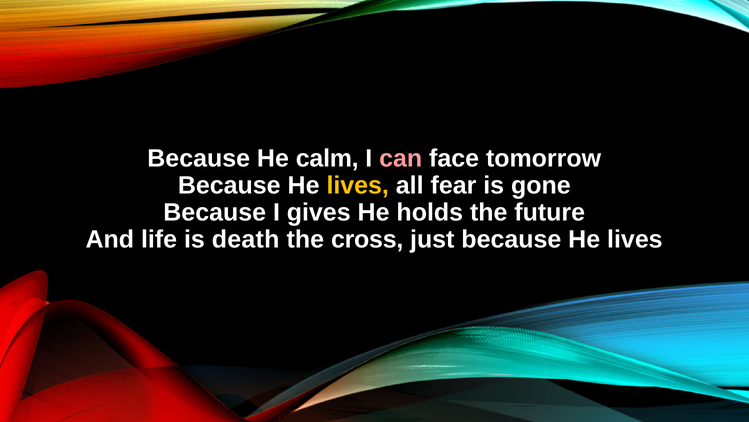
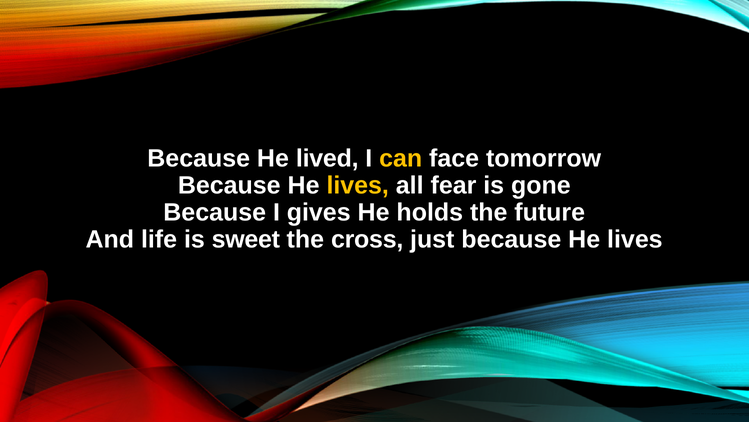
calm: calm -> lived (327, 158)
can colour: pink -> yellow (401, 158)
death: death -> sweet (246, 239)
